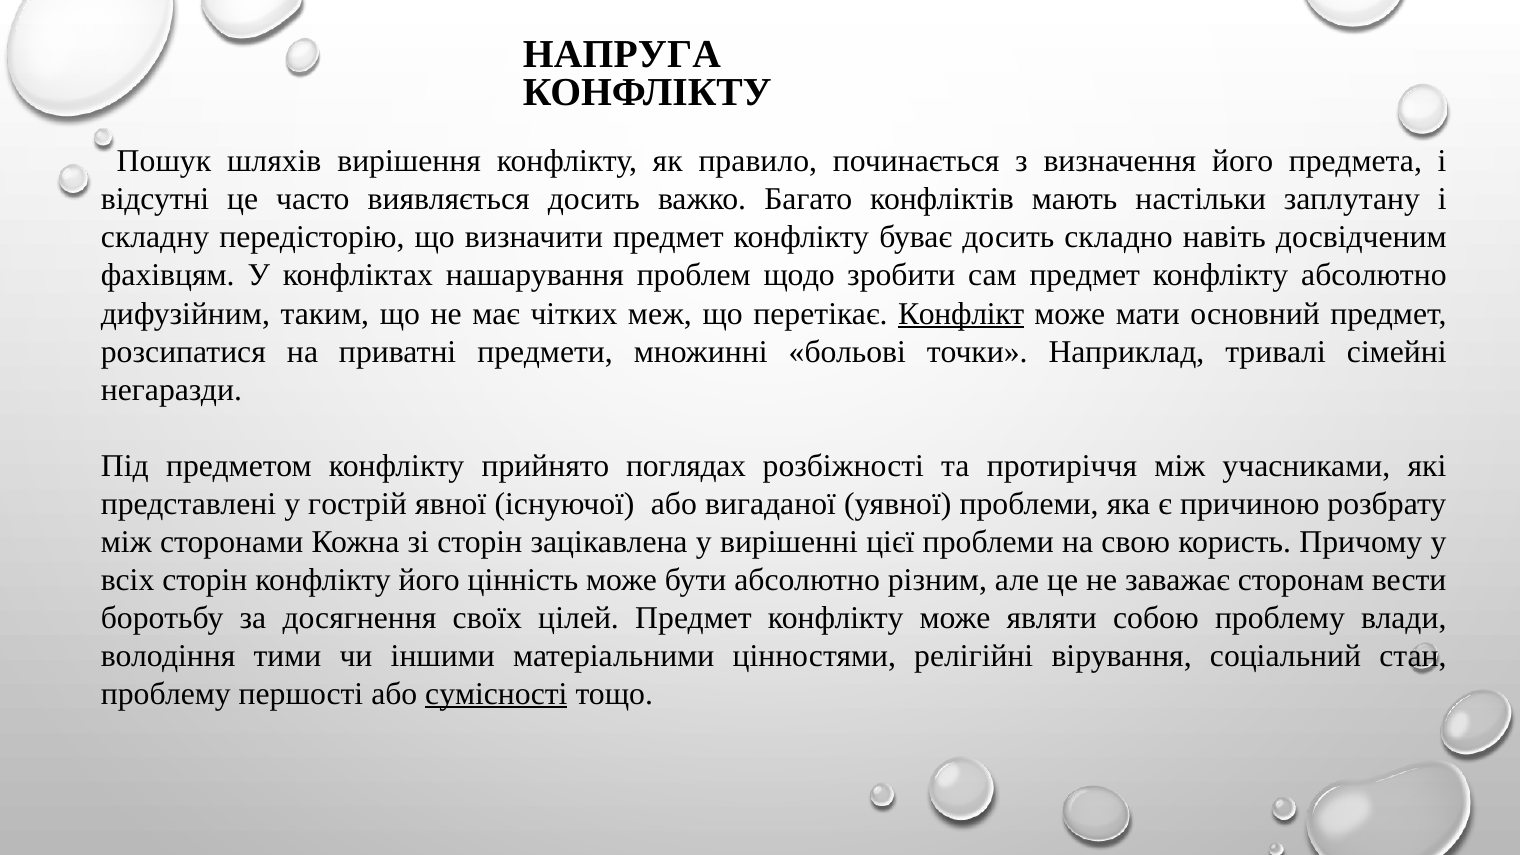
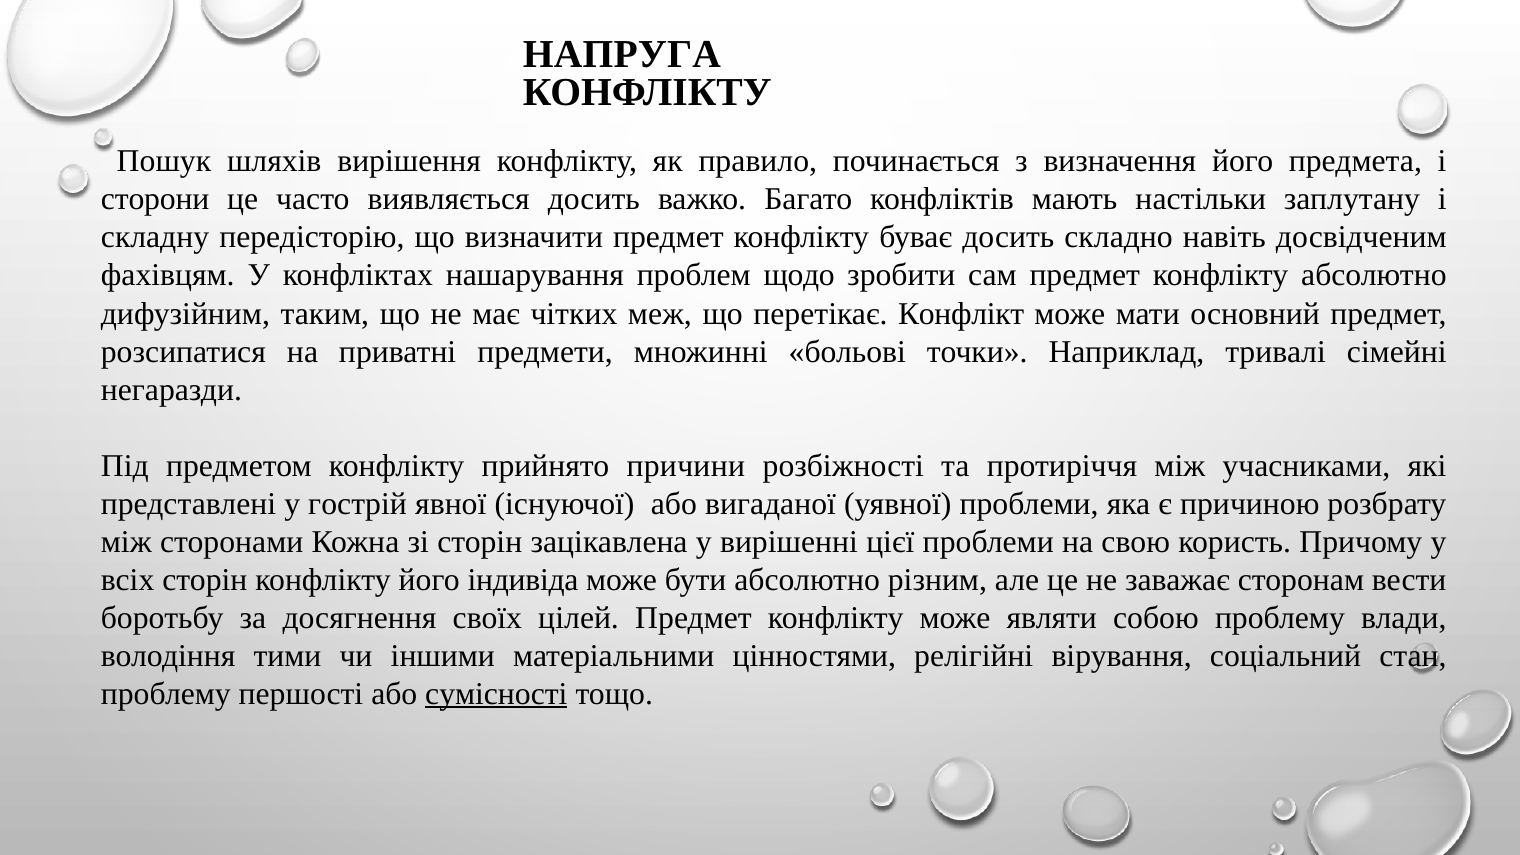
відсутні: відсутні -> сторони (155, 199)
Конфлікт underline: present -> none (961, 314)
поглядах: поглядах -> причини (686, 466)
цінність: цінність -> індивіда (523, 580)
